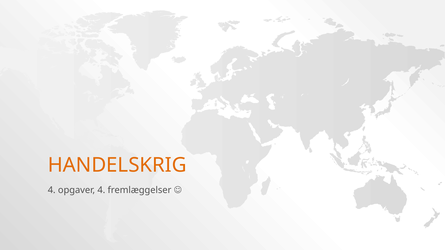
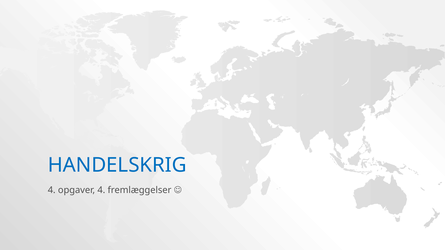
HANDELSKRIG colour: orange -> blue (117, 165)
